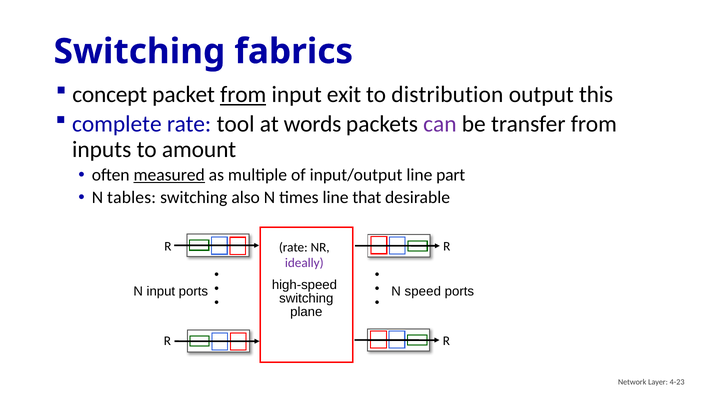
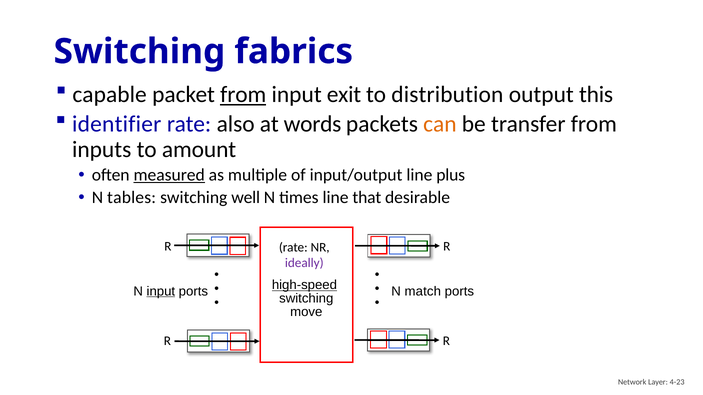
concept: concept -> capable (110, 95)
complete: complete -> identifier (117, 124)
tool: tool -> also (236, 124)
can colour: purple -> orange (440, 124)
part: part -> plus (451, 175)
also: also -> well (246, 198)
high-speed underline: none -> present (304, 285)
input underline: none -> present (161, 292)
speed: speed -> match (423, 292)
plane: plane -> move (306, 312)
